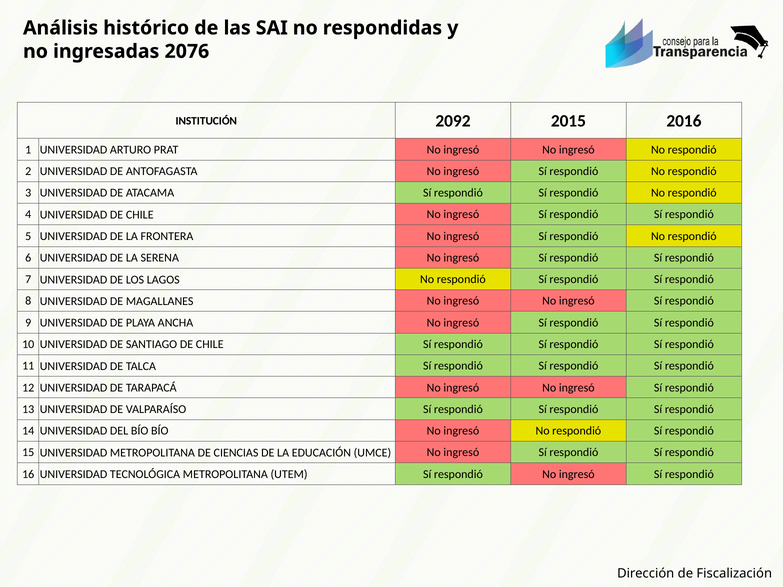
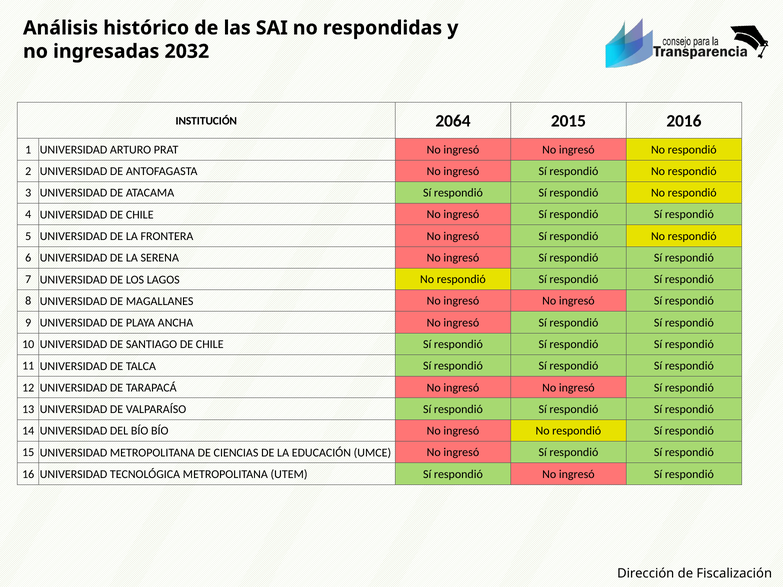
2076: 2076 -> 2032 (187, 51)
2092: 2092 -> 2064 (453, 121)
